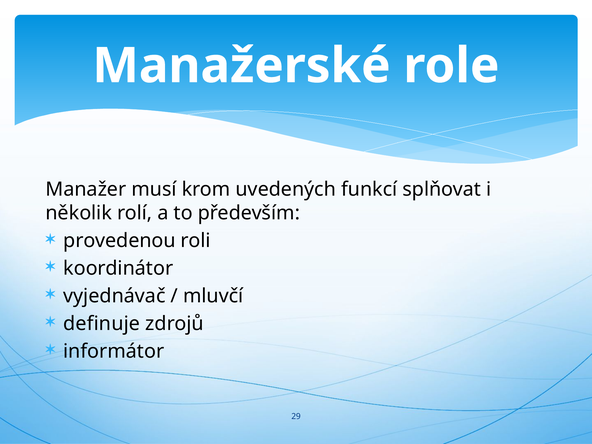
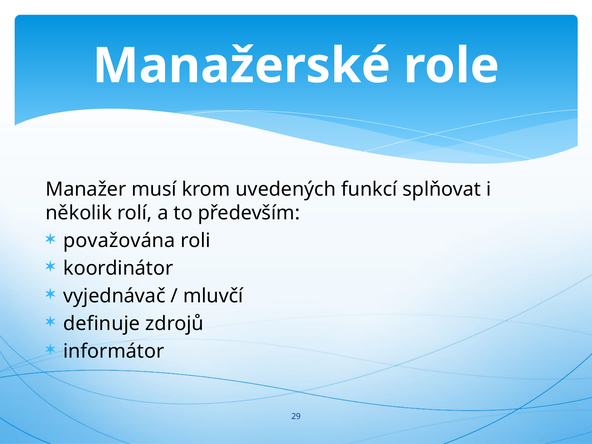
provedenou: provedenou -> považována (119, 241)
